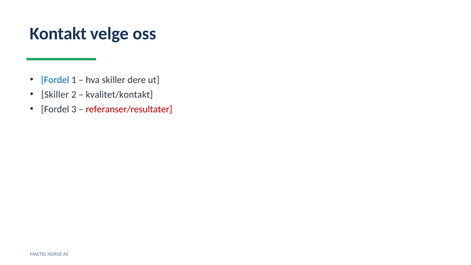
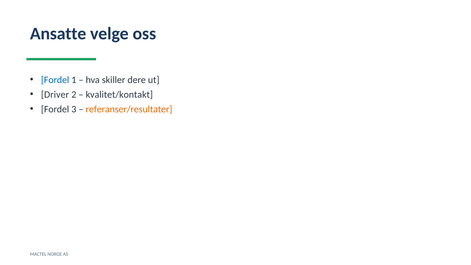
Kontakt: Kontakt -> Ansatte (58, 34)
Skiller: Skiller -> Driver (55, 95)
referanser/resultater colour: red -> orange (129, 109)
